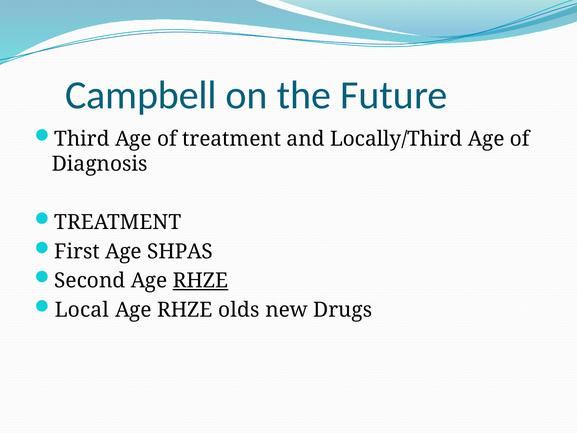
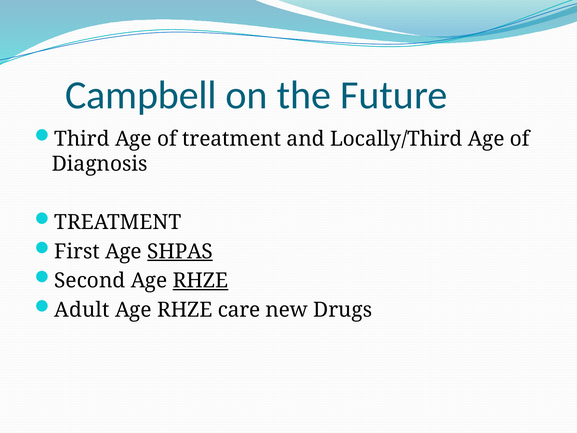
SHPAS underline: none -> present (180, 251)
Local: Local -> Adult (82, 310)
olds: olds -> care (239, 310)
